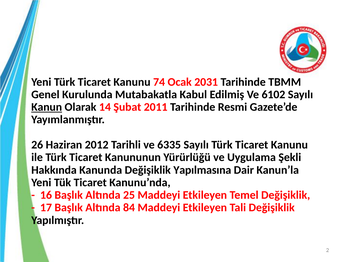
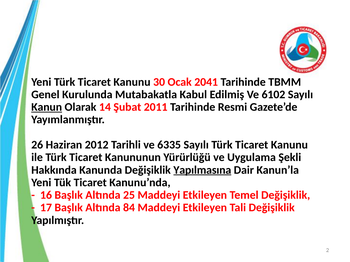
74: 74 -> 30 (159, 82)
2031: 2031 -> 2041 (206, 82)
Yapılmasına underline: none -> present (202, 170)
